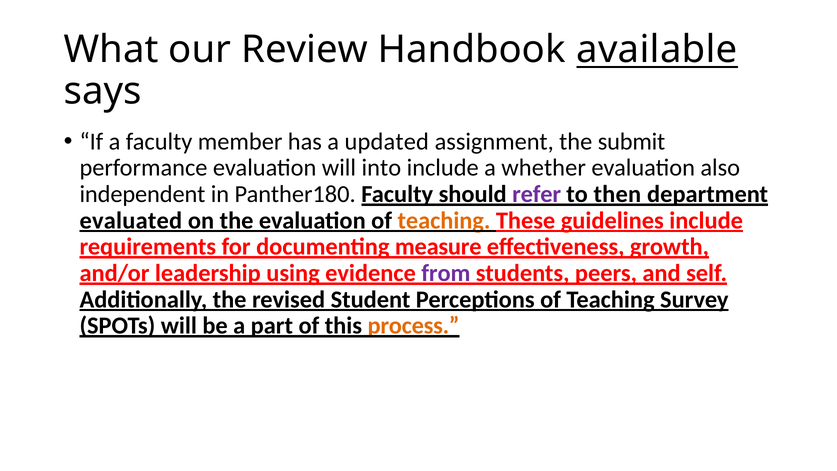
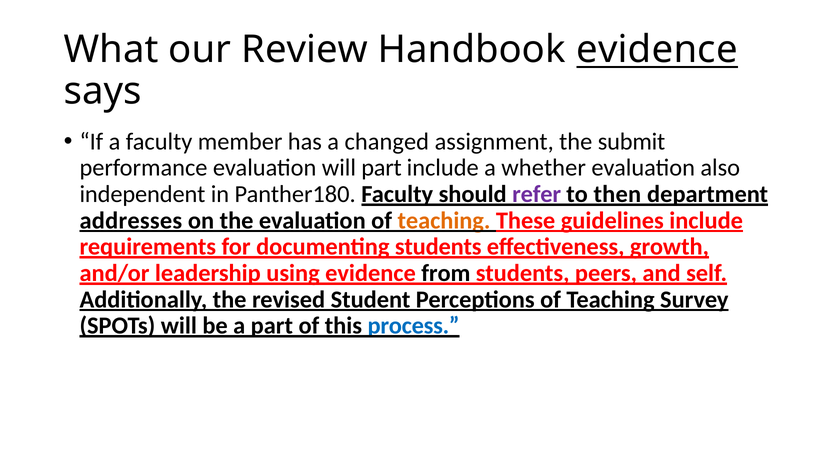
Handbook available: available -> evidence (657, 50)
updated: updated -> changed (387, 141)
will into: into -> part (382, 168)
evaluated: evaluated -> addresses (131, 220)
documenting measure: measure -> students (438, 247)
from colour: purple -> black (446, 273)
process colour: orange -> blue (414, 326)
